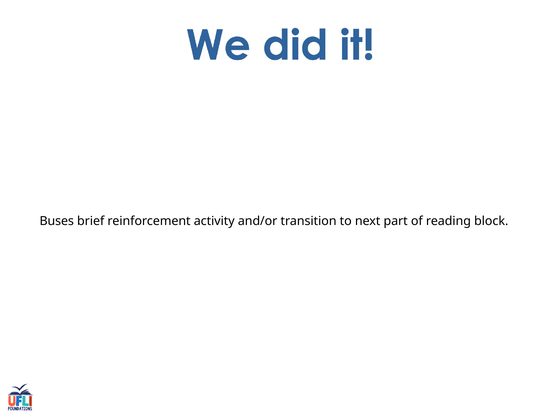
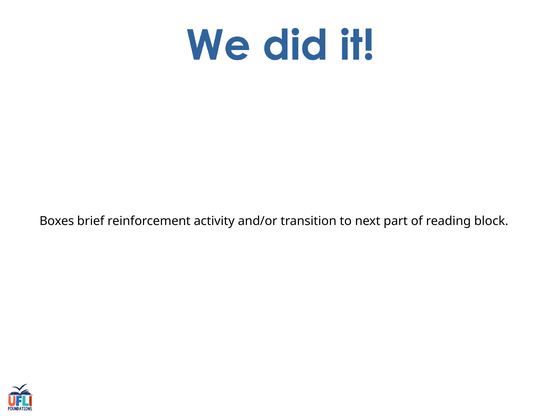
Buses: Buses -> Boxes (57, 221)
